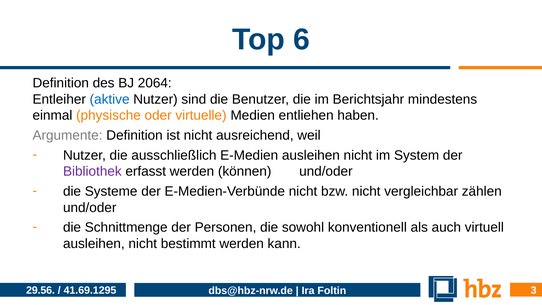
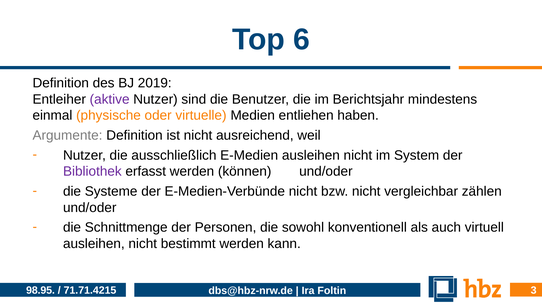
2064: 2064 -> 2019 (155, 83)
aktive colour: blue -> purple (110, 99)
29.56: 29.56 -> 98.95 (41, 290)
41.69.1295: 41.69.1295 -> 71.71.4215 (90, 290)
